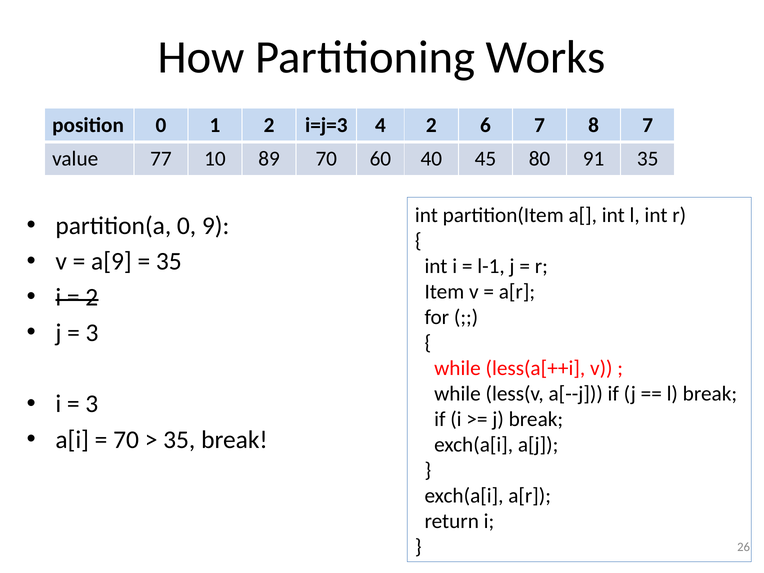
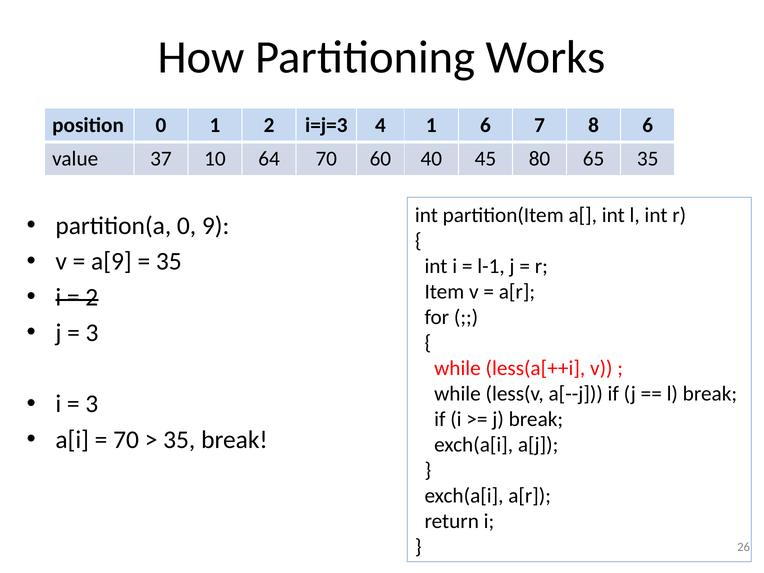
4 2: 2 -> 1 (431, 125)
8 7: 7 -> 6 (648, 125)
77: 77 -> 37 (161, 159)
89: 89 -> 64 (269, 159)
91: 91 -> 65 (594, 159)
